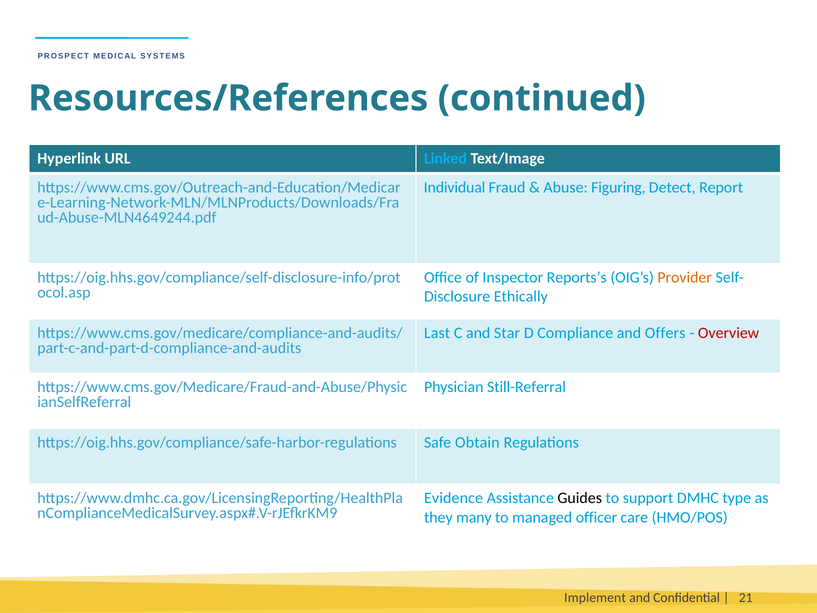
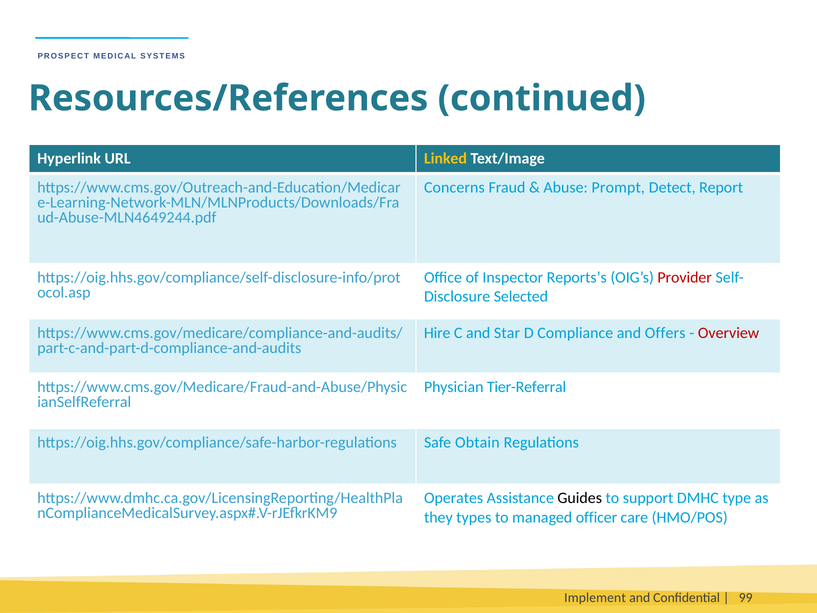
Linked colour: light blue -> yellow (445, 158)
Individual: Individual -> Concerns (454, 187)
Figuring: Figuring -> Prompt (618, 187)
Provider colour: orange -> red (685, 277)
Ethically: Ethically -> Selected (521, 297)
Last: Last -> Hire (437, 333)
Still-Referral: Still-Referral -> Tier-Referral (527, 387)
Evidence: Evidence -> Operates (454, 498)
many: many -> types (474, 517)
21: 21 -> 99 (746, 597)
